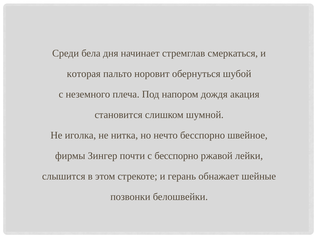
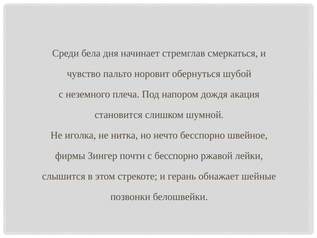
которая: которая -> чувство (84, 74)
